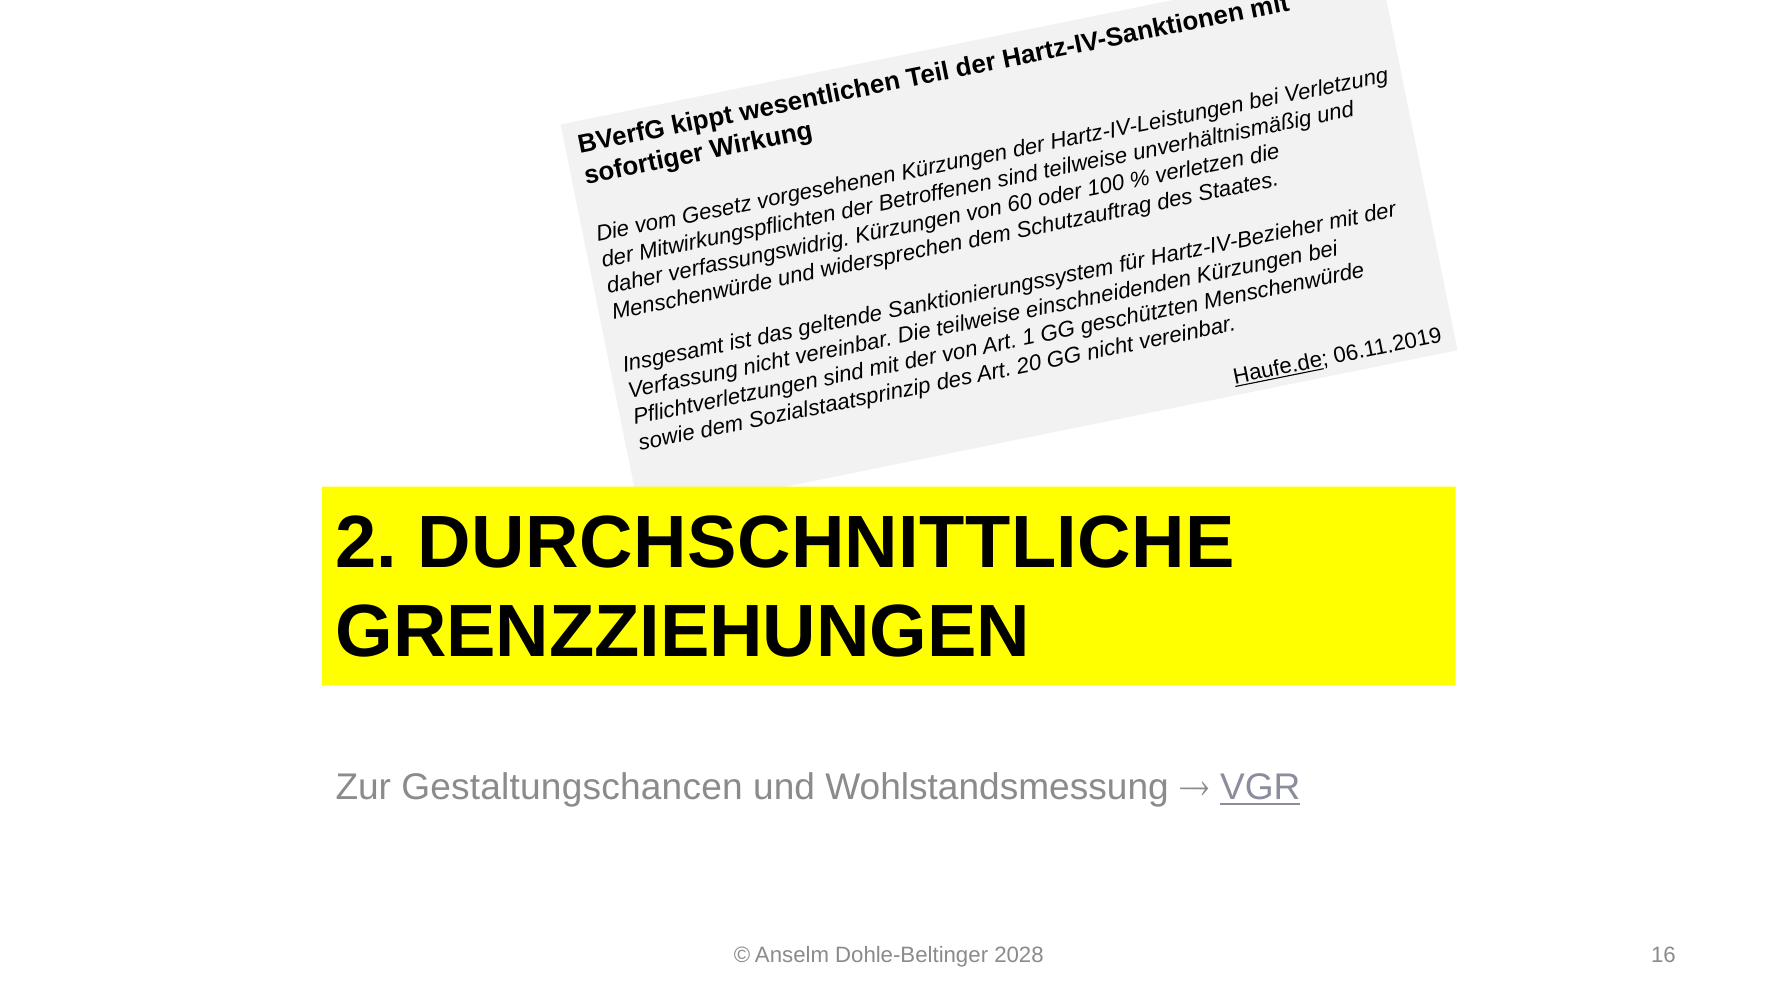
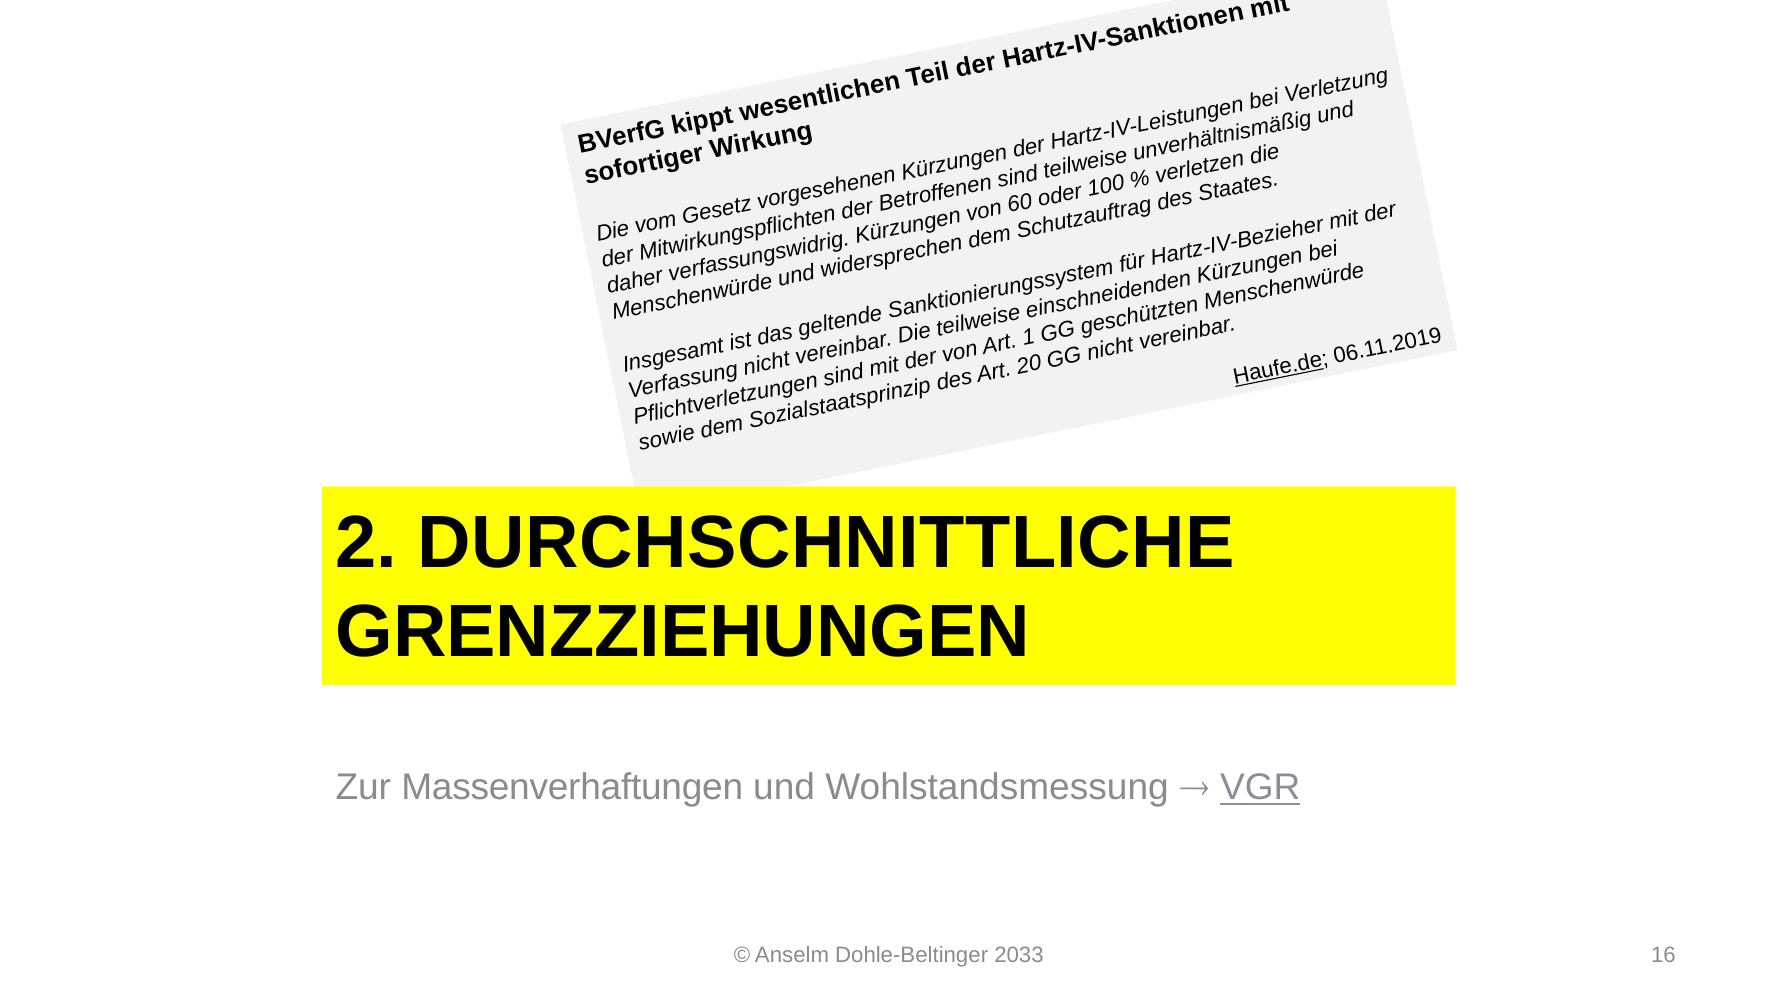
Gestaltungschancen: Gestaltungschancen -> Massenverhaftungen (572, 788)
2028: 2028 -> 2033 (1019, 955)
